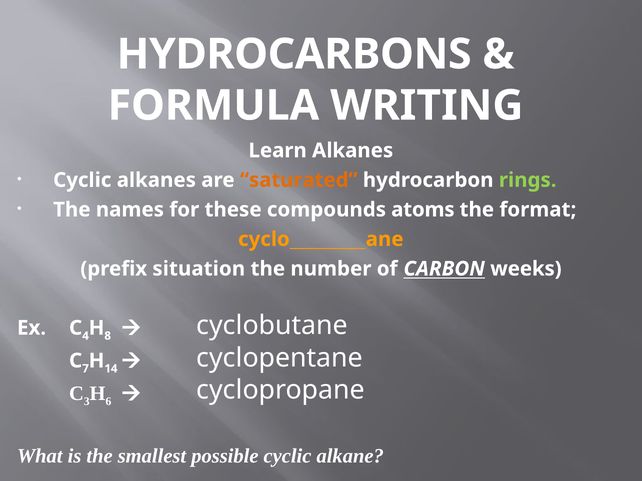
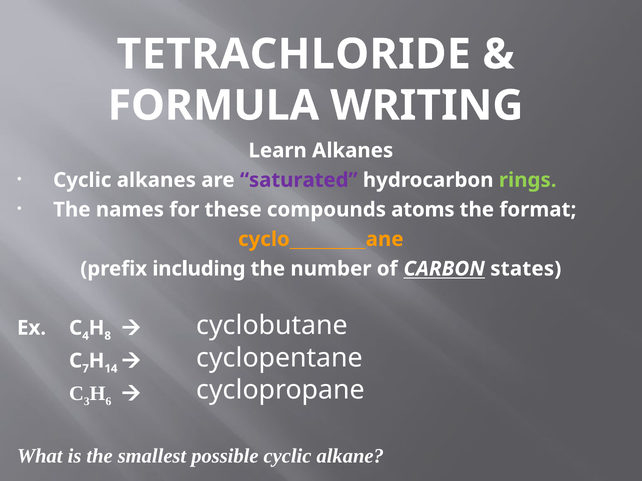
HYDROCARBONS: HYDROCARBONS -> TETRACHLORIDE (294, 54)
saturated colour: orange -> purple (299, 180)
situation: situation -> including (199, 269)
weeks: weeks -> states (526, 269)
